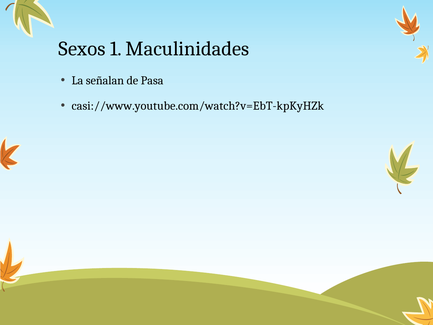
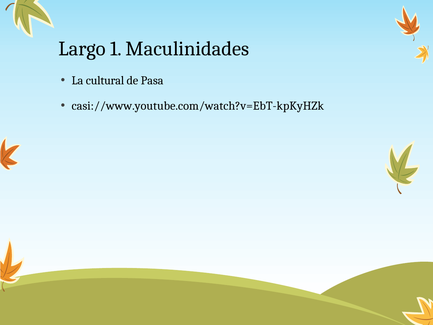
Sexos: Sexos -> Largo (82, 49)
señalan: señalan -> cultural (105, 81)
